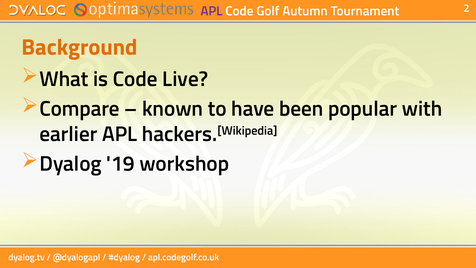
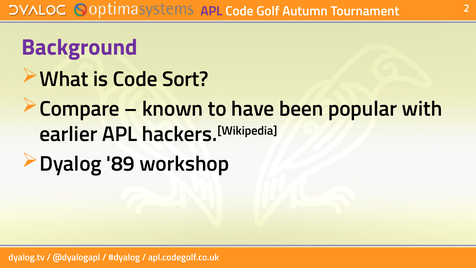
Background colour: orange -> purple (80, 47)
Live: Live -> Sort (185, 79)
19: 19 -> 89 (121, 164)
